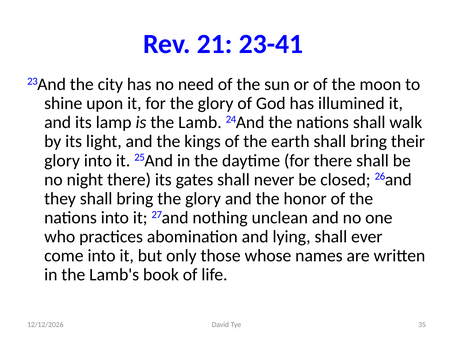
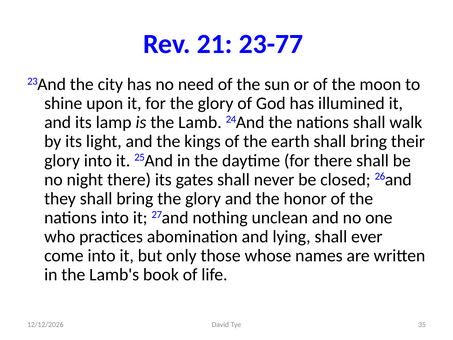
23-41: 23-41 -> 23-77 (271, 44)
